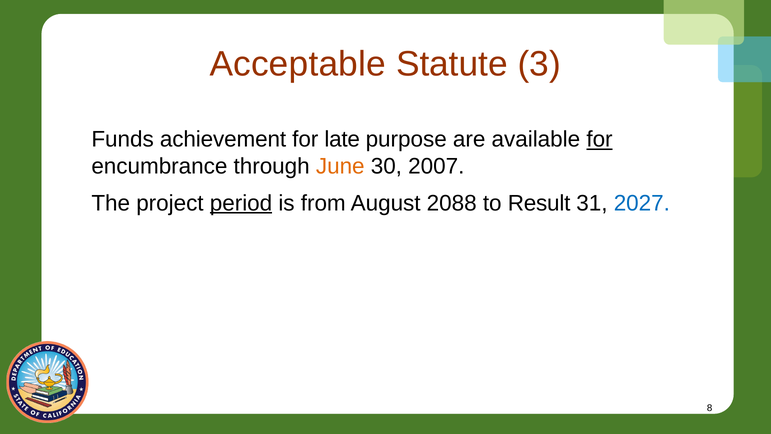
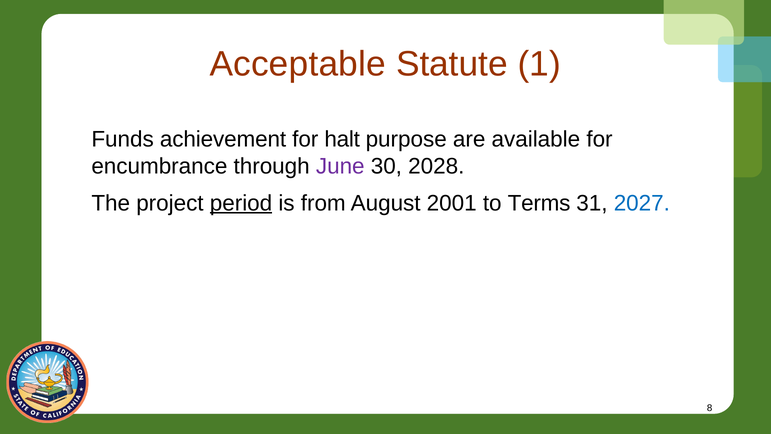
3: 3 -> 1 (539, 64)
late: late -> halt (342, 139)
for underline: present -> none (600, 139)
June colour: orange -> purple (340, 166)
2007: 2007 -> 2028 (436, 166)
2088: 2088 -> 2001 (452, 203)
Result: Result -> Terms (539, 203)
